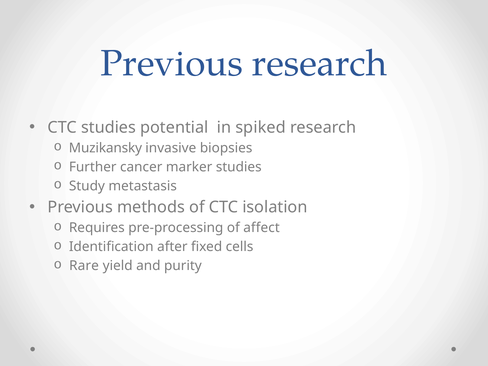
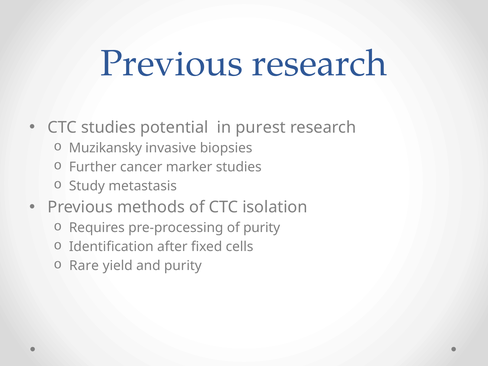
spiked: spiked -> purest (261, 128)
of affect: affect -> purity (262, 228)
